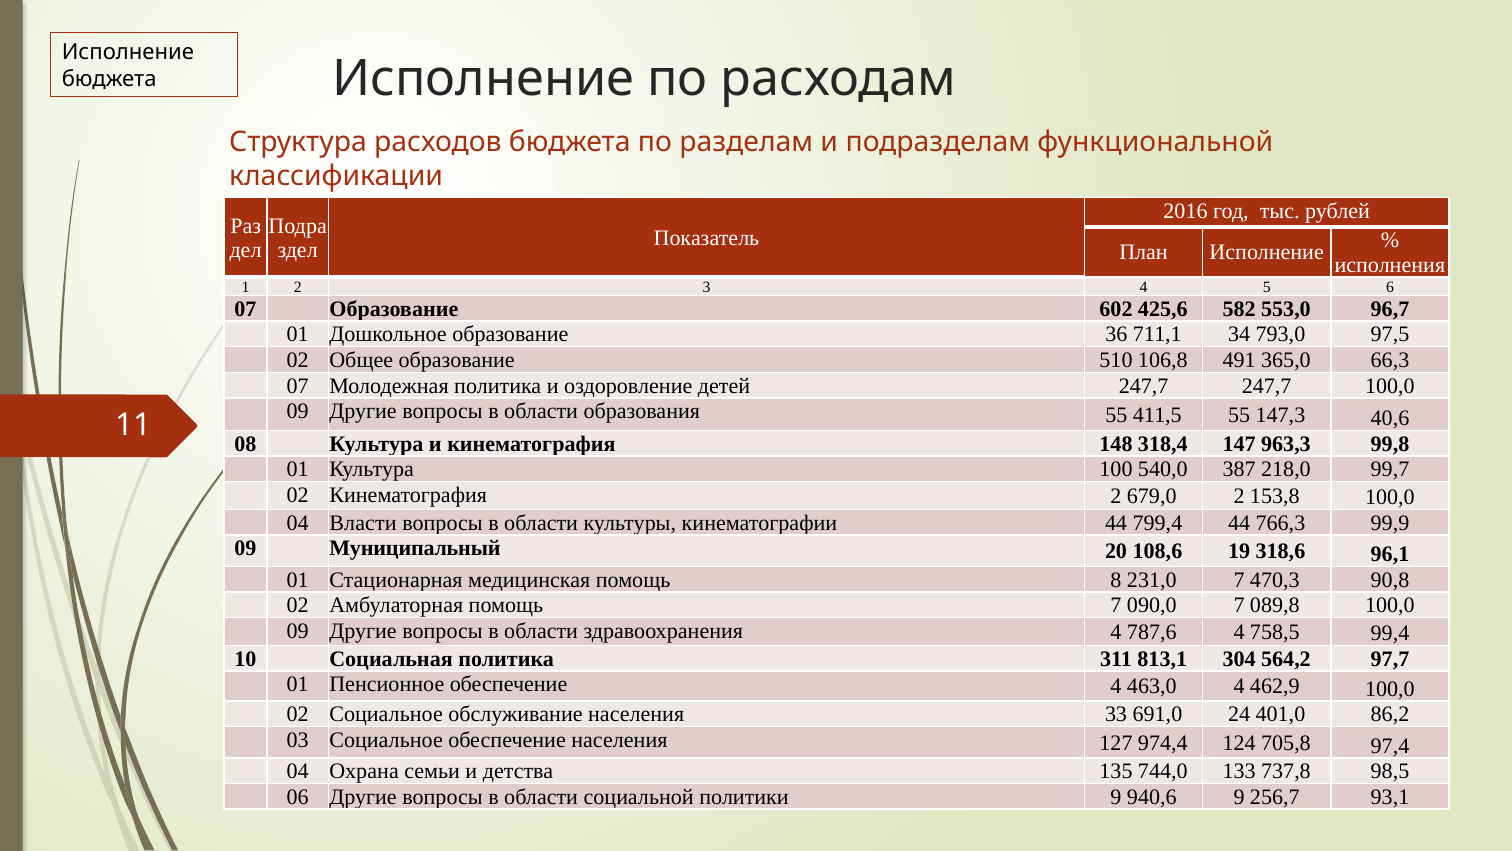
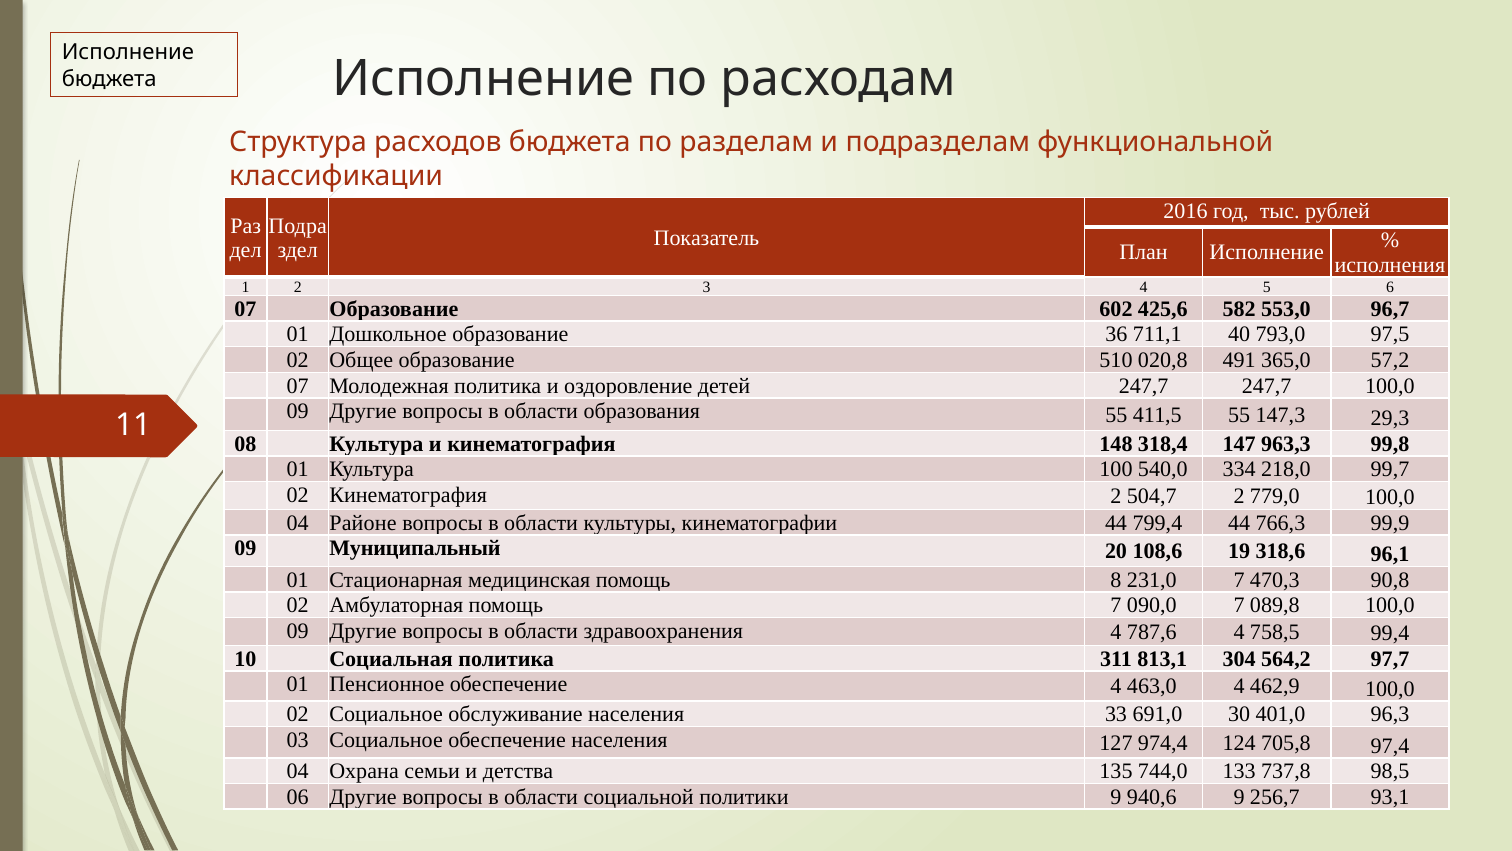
34: 34 -> 40 (1239, 334)
106,8: 106,8 -> 020,8 (1163, 360)
66,3: 66,3 -> 57,2 (1390, 360)
40,6: 40,6 -> 29,3 (1390, 418)
387: 387 -> 334 (1239, 469)
679,0: 679,0 -> 504,7 (1152, 496)
153,8: 153,8 -> 779,0 (1275, 496)
Власти: Власти -> Районе (363, 523)
24: 24 -> 30 (1239, 714)
86,2: 86,2 -> 96,3 (1390, 714)
